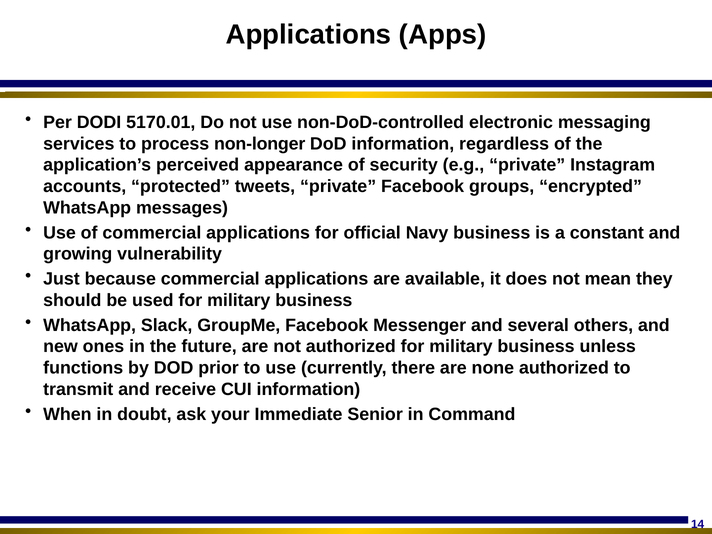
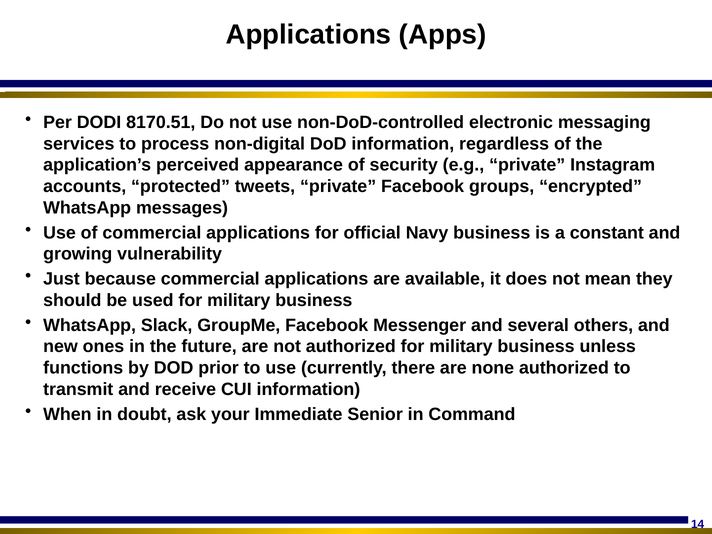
5170.01: 5170.01 -> 8170.51 (161, 122)
non-longer: non-longer -> non-digital (260, 144)
